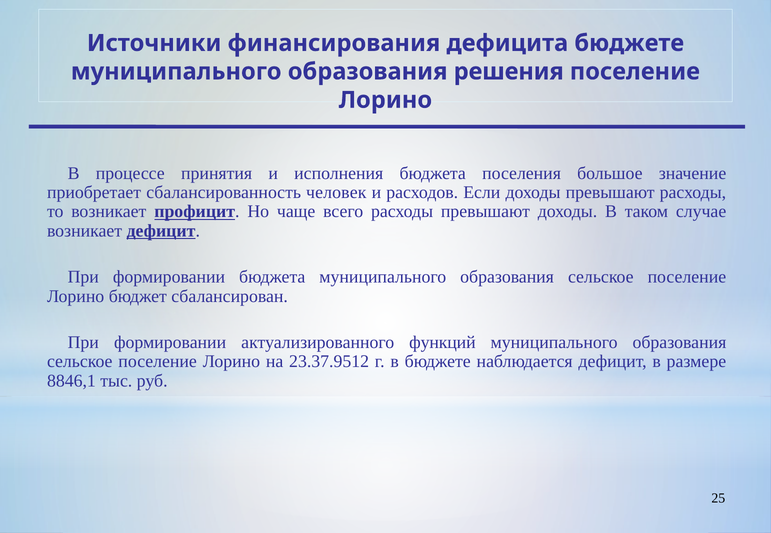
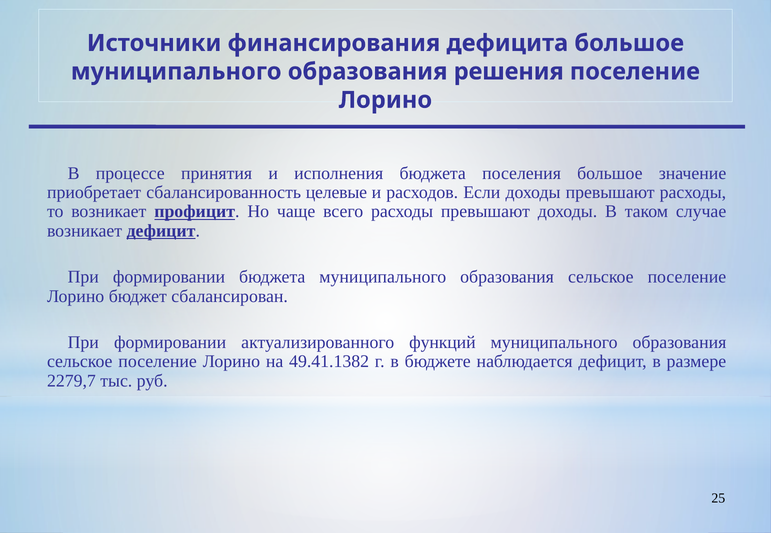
дефицита бюджете: бюджете -> большое (629, 43)
человек: человек -> целевые (336, 193)
23.37.9512: 23.37.9512 -> 49.41.1382 (329, 362)
8846,1: 8846,1 -> 2279,7 (71, 381)
